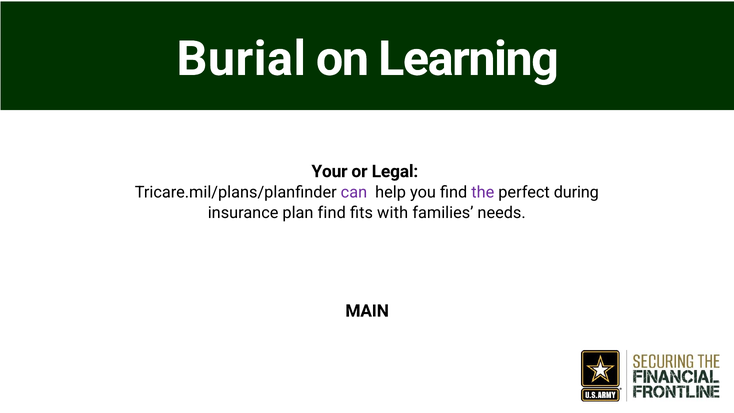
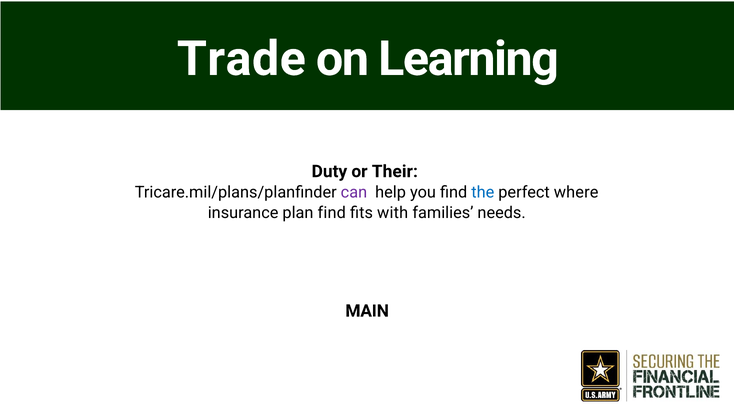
Burial: Burial -> Trade (241, 59)
Your: Your -> Duty (329, 171)
Legal: Legal -> Their (395, 171)
the colour: purple -> blue (483, 192)
during: during -> where (576, 192)
